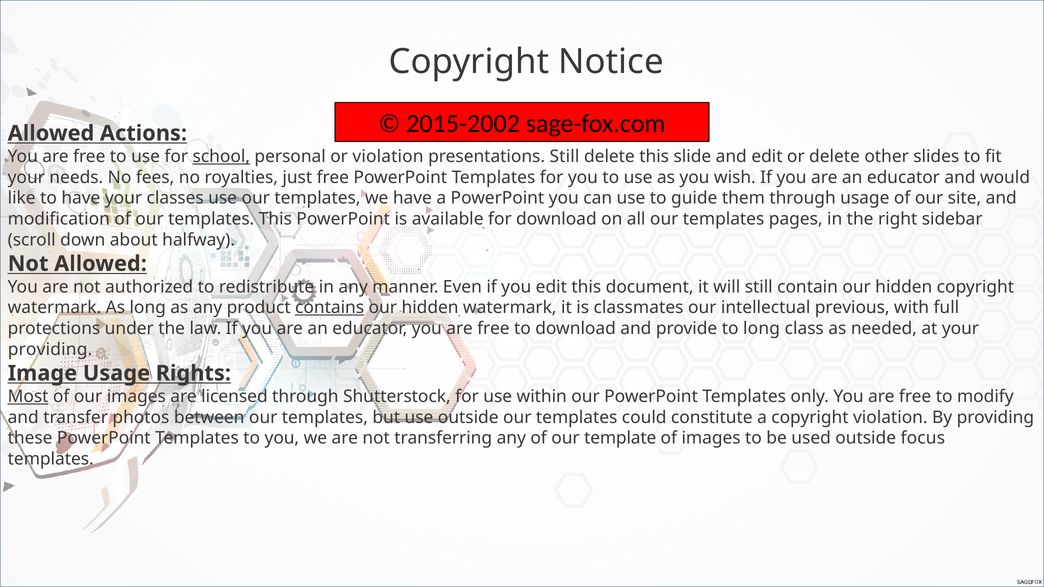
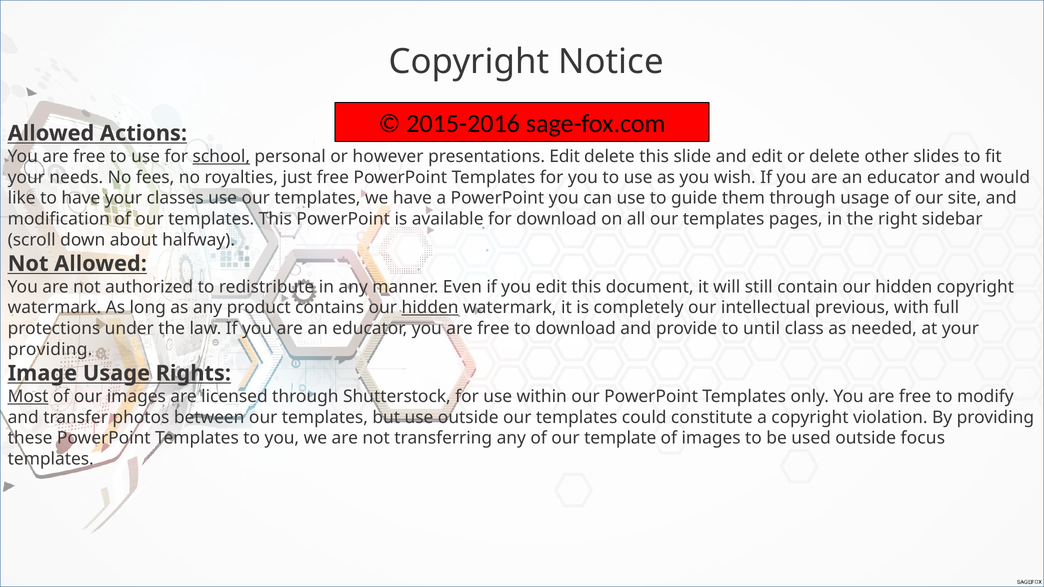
2015-2002: 2015-2002 -> 2015-2016 (463, 124)
or violation: violation -> however (388, 157)
presentations Still: Still -> Edit (565, 157)
contains underline: present -> none (330, 308)
hidden underline: none -> present (430, 308)
classmates: classmates -> completely (639, 308)
to long: long -> until (762, 329)
